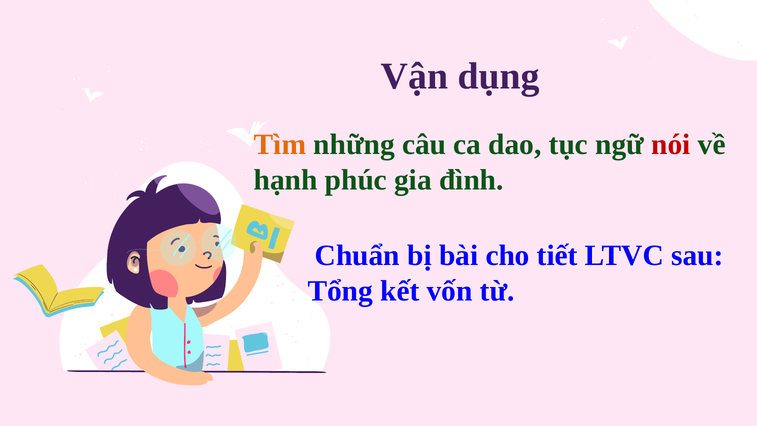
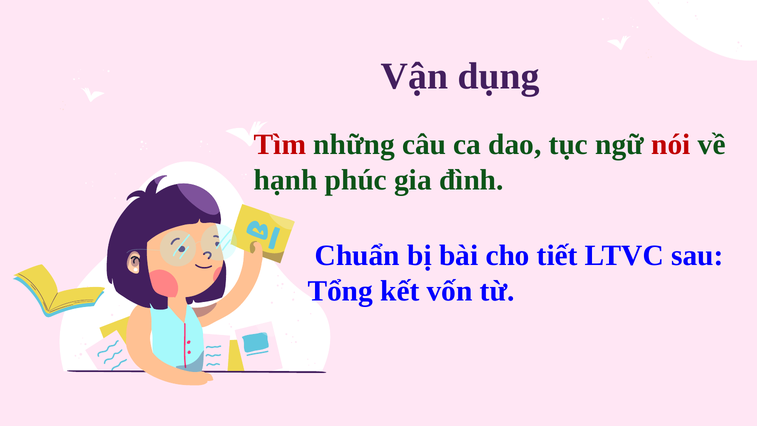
Tìm colour: orange -> red (280, 144)
